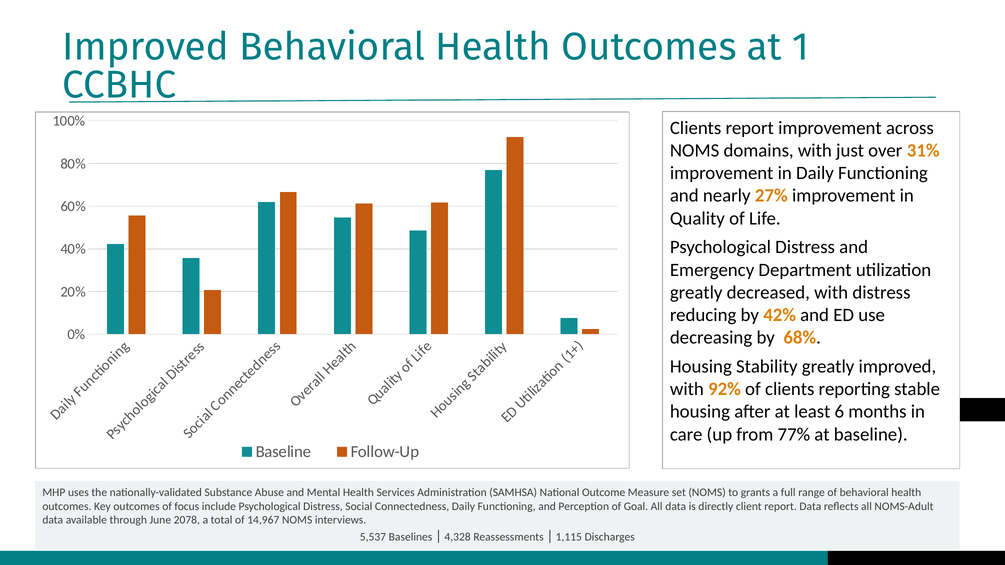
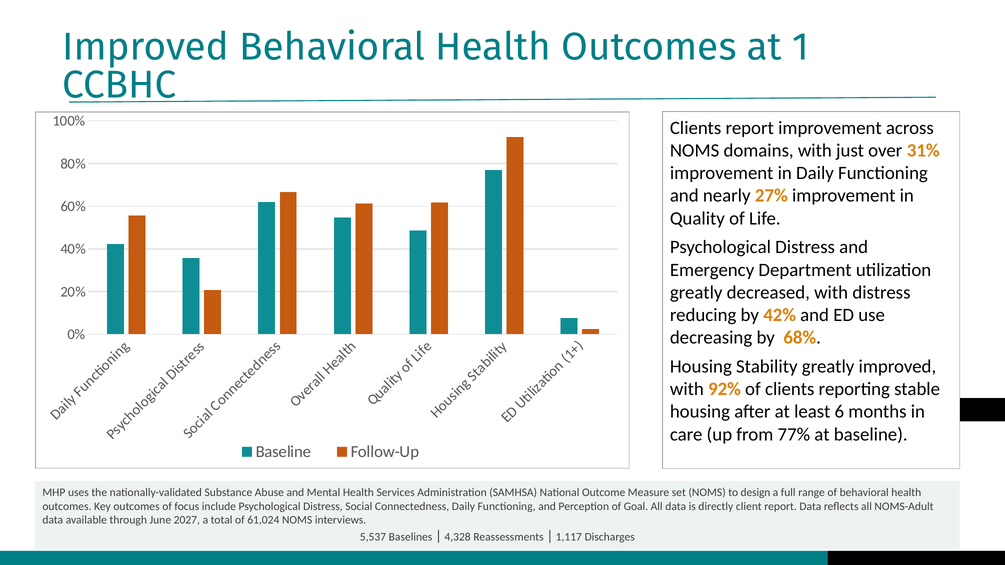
grants: grants -> design (756, 493)
2078: 2078 -> 2027 (187, 520)
14,967: 14,967 -> 61,024 (263, 520)
1,115: 1,115 -> 1,117 (569, 537)
